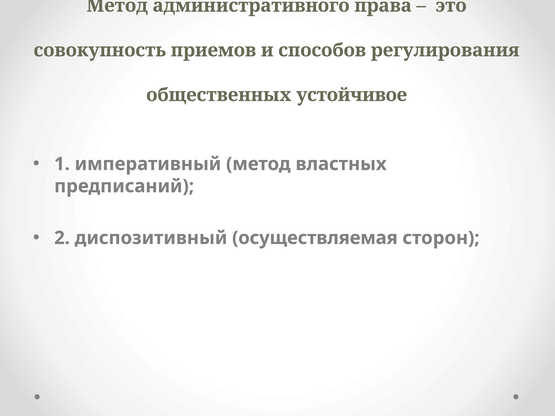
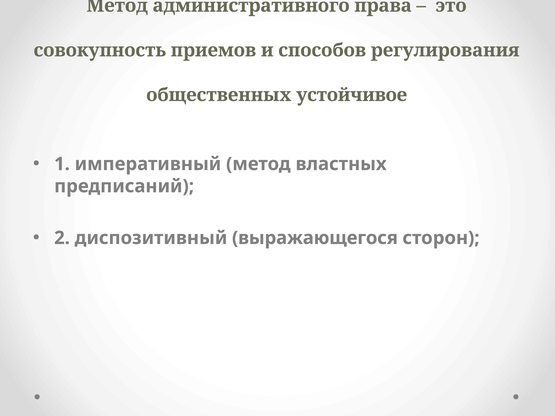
осуществляемая: осуществляемая -> выражающегося (315, 238)
